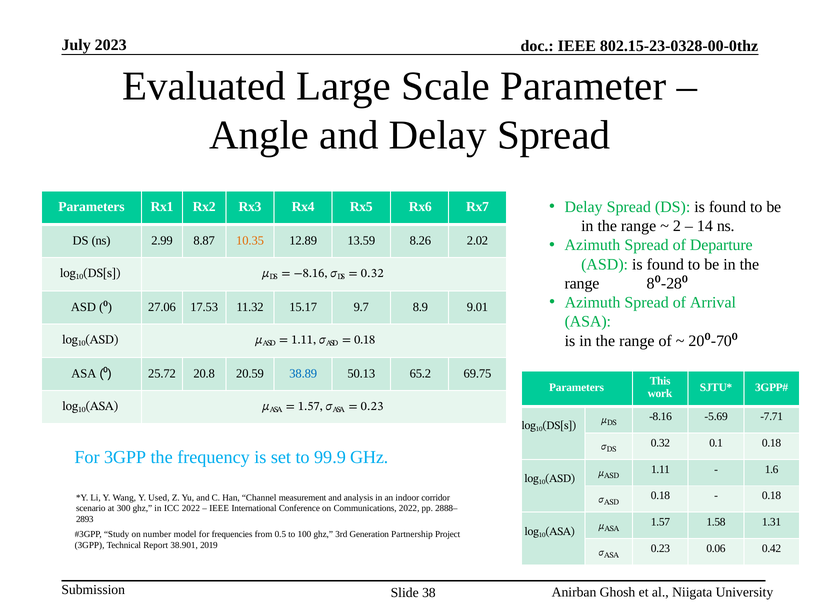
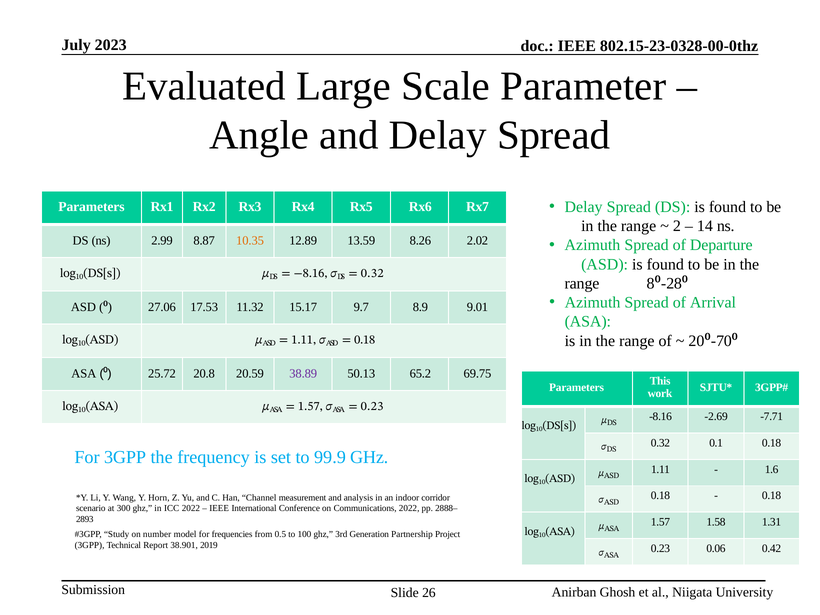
38.89 colour: blue -> purple (303, 373)
-5.69: -5.69 -> -2.69 (716, 416)
Used: Used -> Horn (159, 498)
38: 38 -> 26 (429, 593)
